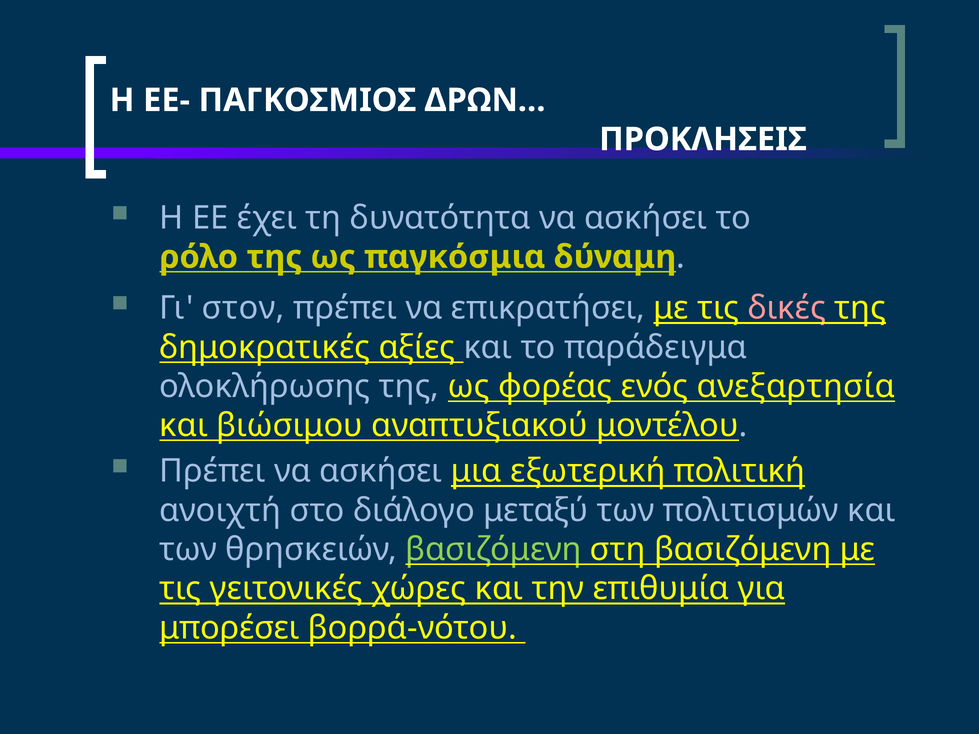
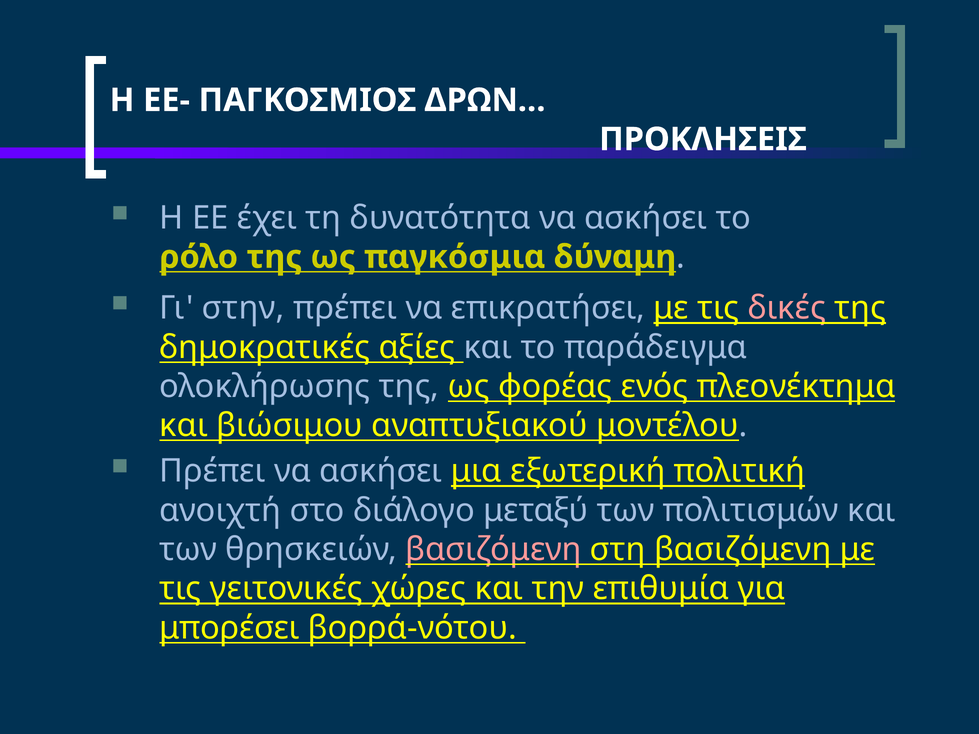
στον: στον -> στην (243, 308)
ανεξαρτησία: ανεξαρτησία -> πλεονέκτημα (796, 387)
βασιζόμενη colour: light green -> pink (493, 550)
